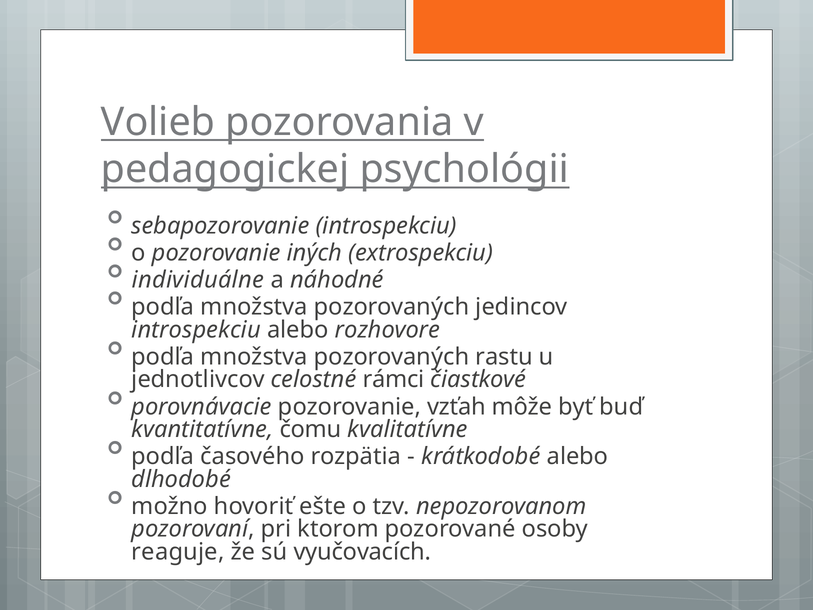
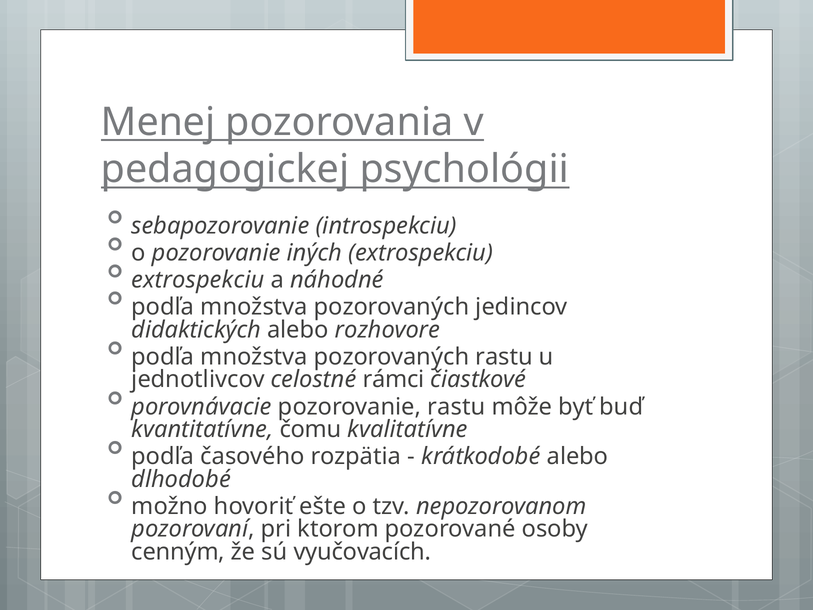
Volieb: Volieb -> Menej (158, 122)
individuálne: individuálne -> extrospekciu (198, 280)
introspekciu: introspekciu -> didaktických (196, 330)
pozorovanie vzťah: vzťah -> rastu (456, 407)
reaguje: reaguje -> cenným (178, 552)
